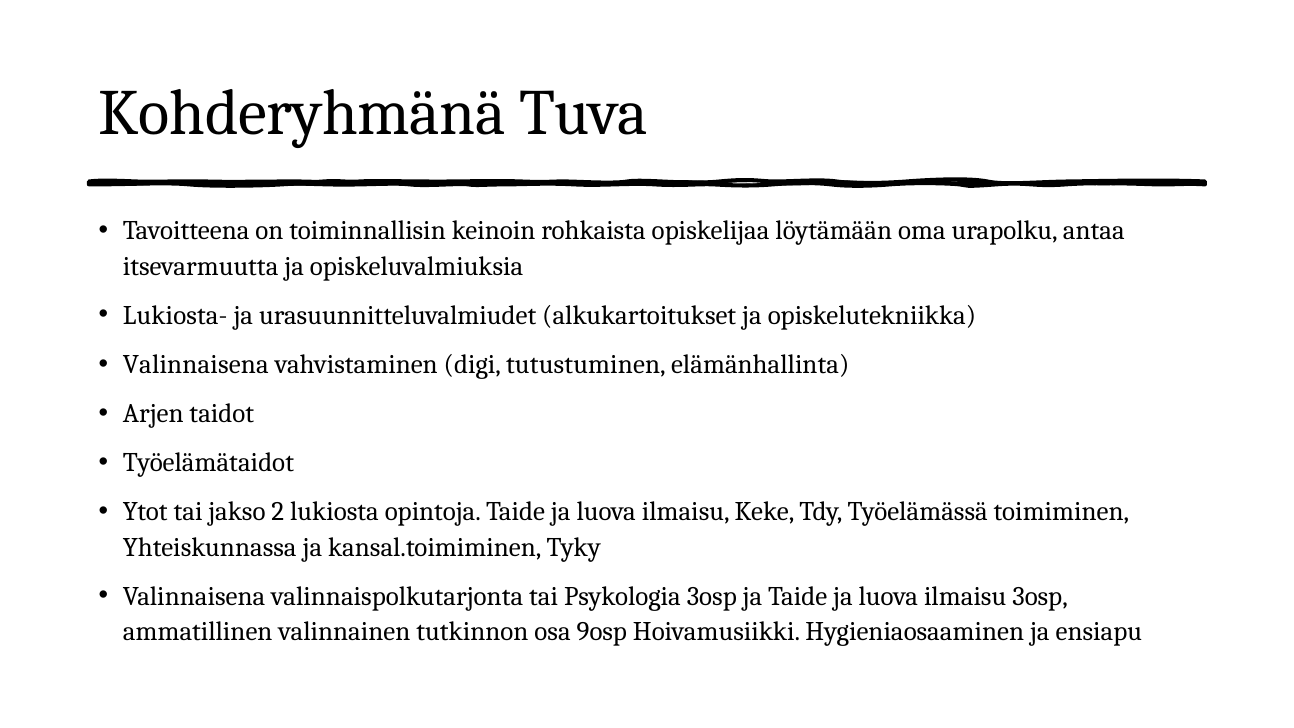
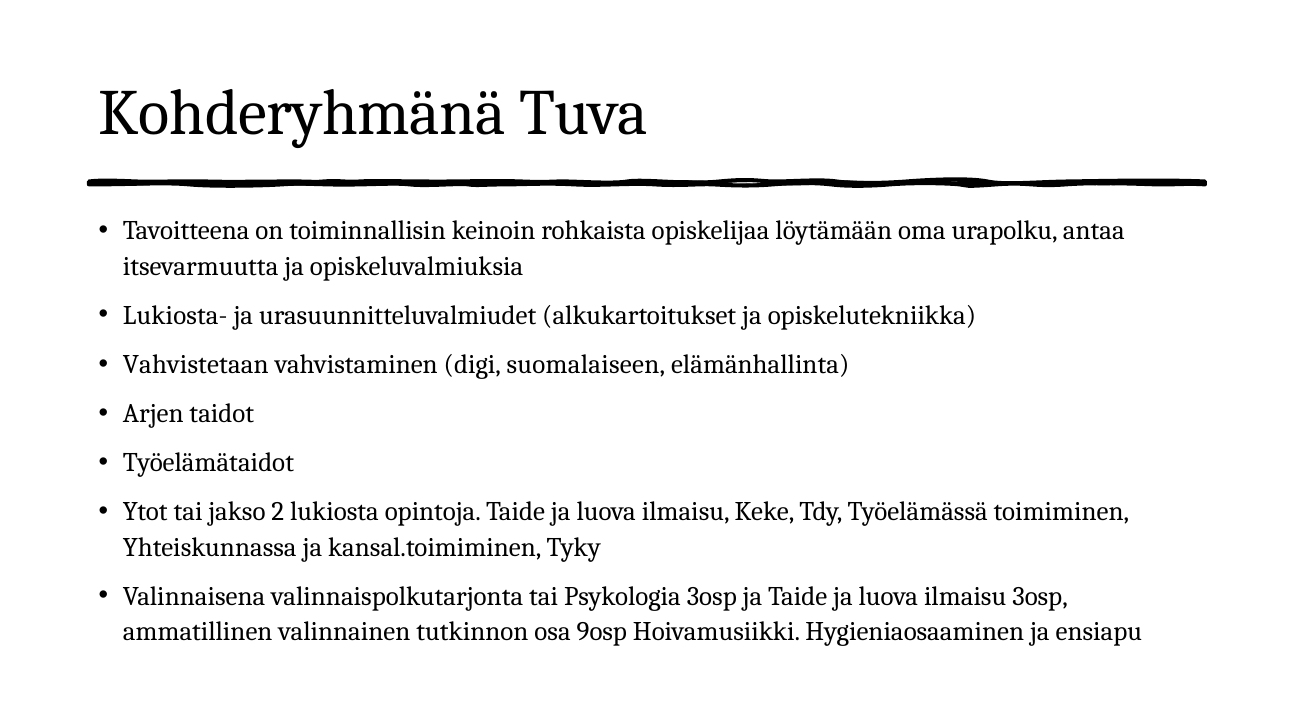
Valinnaisena: Valinnaisena -> Vahvistetaan (196, 365)
tutustuminen: tutustuminen -> suomalaiseen (586, 365)
